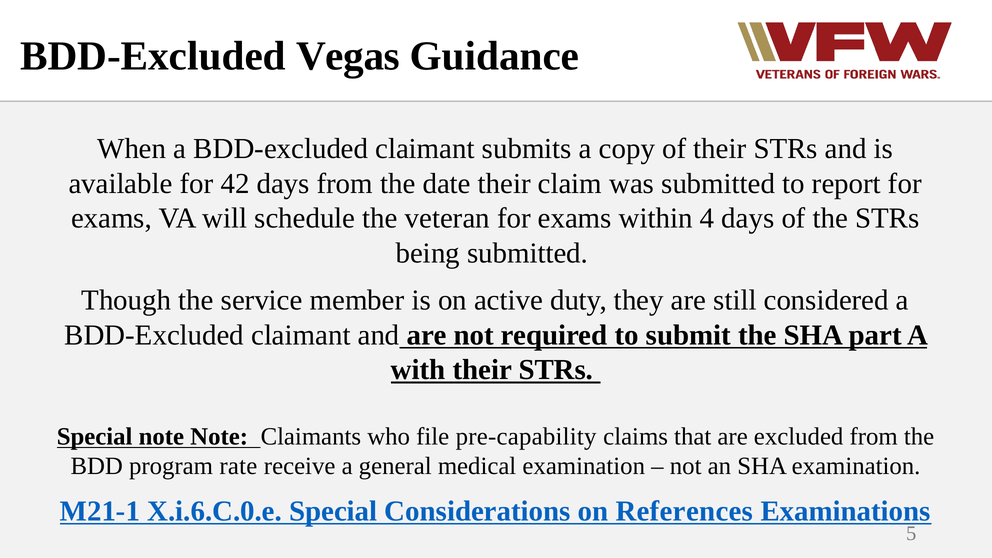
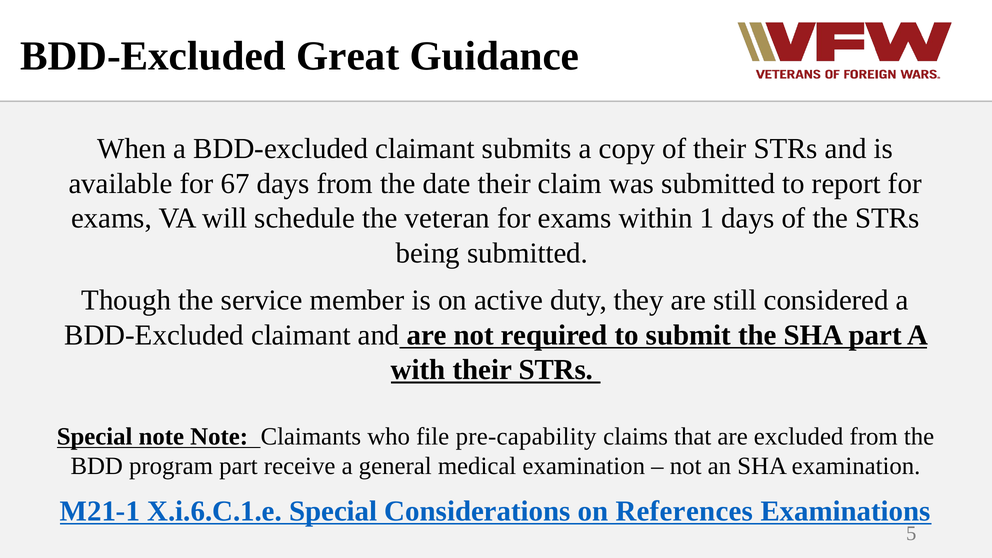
Vegas: Vegas -> Great (348, 56)
42: 42 -> 67 (235, 184)
4: 4 -> 1 (707, 218)
program rate: rate -> part (238, 466)
X.i.6.C.0.e: X.i.6.C.0.e -> X.i.6.C.1.e (215, 511)
